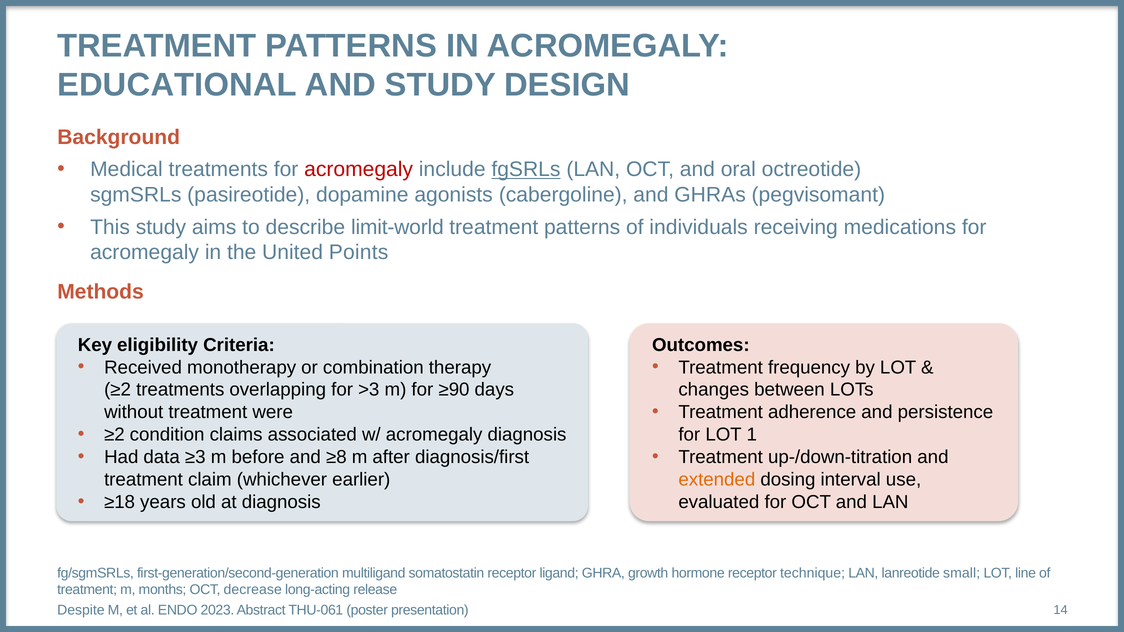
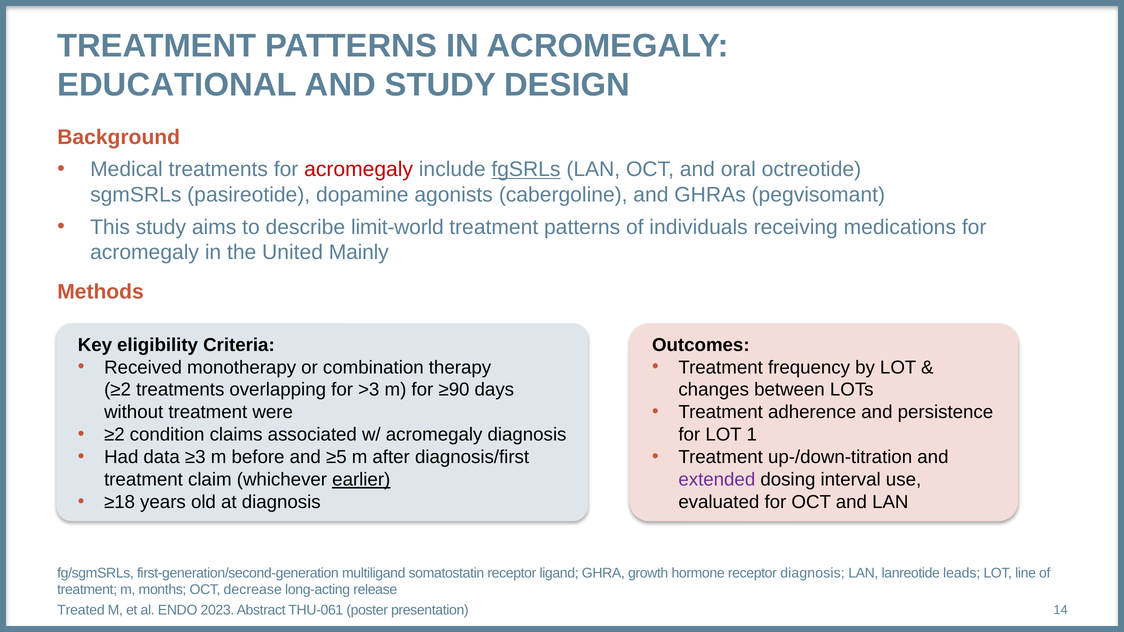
Points: Points -> Mainly (359, 252)
≥8: ≥8 -> ≥5 (336, 457)
earlier underline: none -> present (361, 480)
extended colour: orange -> purple (717, 480)
receptor technique: technique -> diagnosis (812, 573)
small: small -> leads (962, 573)
Despite: Despite -> Treated (81, 610)
